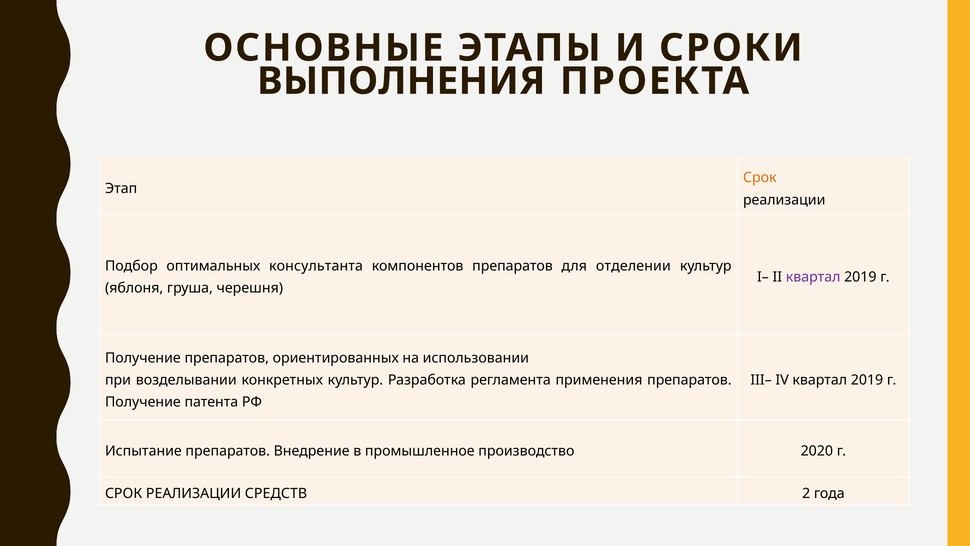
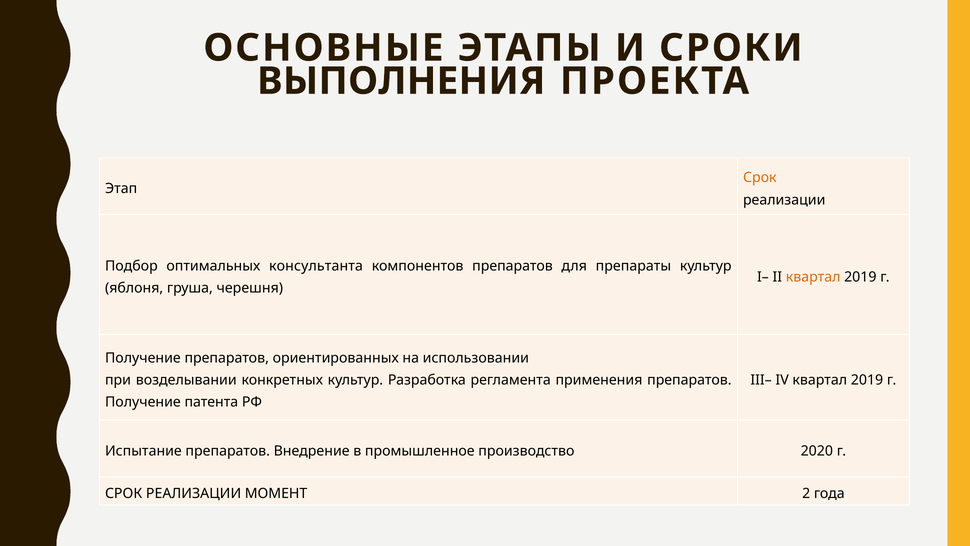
отделении: отделении -> препараты (633, 266)
квартал colour: purple -> orange (813, 277)
СРЕДСТВ: СРЕДСТВ -> МОМЕНТ (276, 493)
